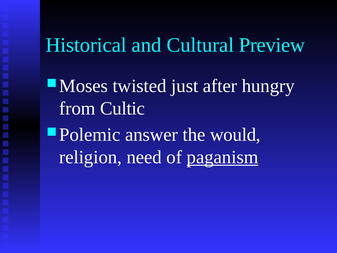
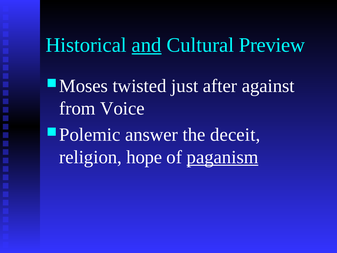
and underline: none -> present (147, 45)
hungry: hungry -> against (268, 86)
Cultic: Cultic -> Voice (122, 108)
would: would -> deceit (235, 135)
need: need -> hope (144, 157)
